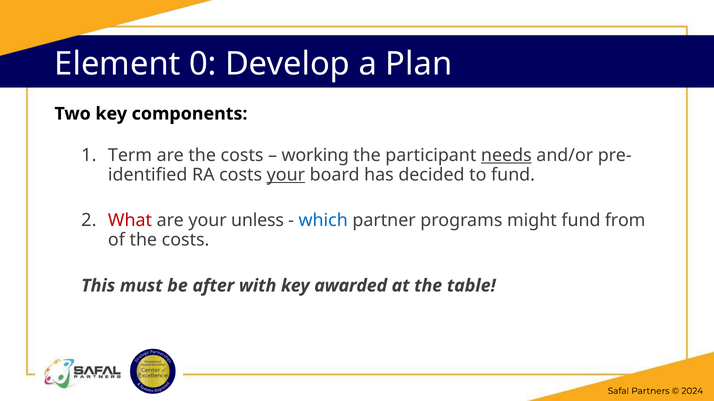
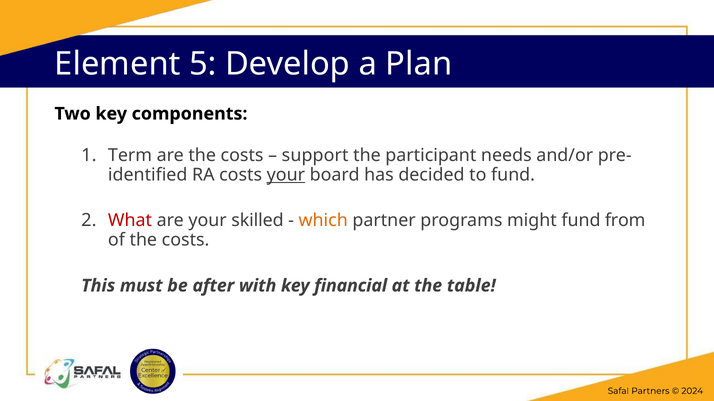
0: 0 -> 5 (203, 64)
working: working -> support (315, 156)
needs underline: present -> none (506, 156)
unless: unless -> skilled (257, 221)
which colour: blue -> orange (323, 221)
awarded: awarded -> financial (351, 286)
